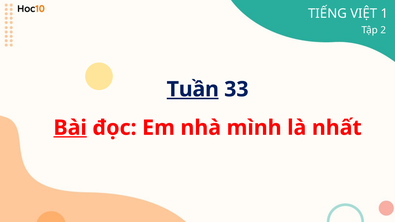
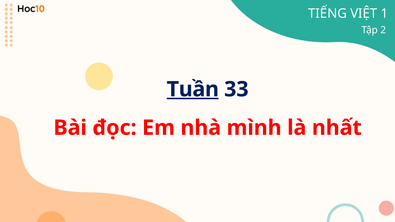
Bài underline: present -> none (70, 128)
